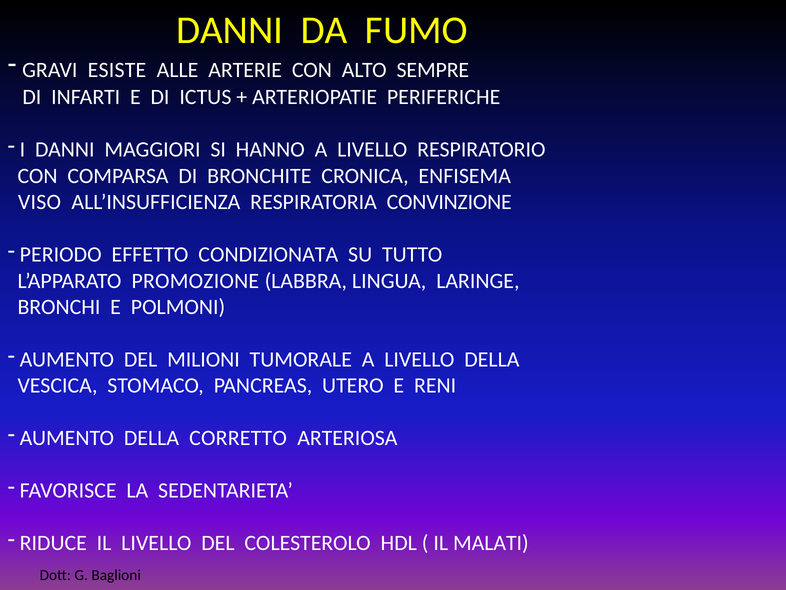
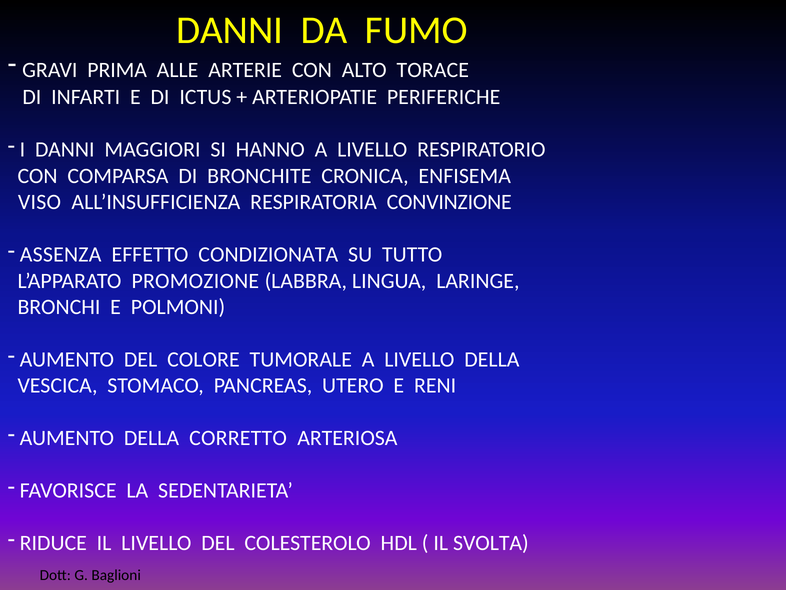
ESISTE: ESISTE -> PRIMA (117, 70)
SEMPRE: SEMPRE -> TORACE (433, 70)
PERIODO: PERIODO -> ASSENZA (61, 254)
MILIONI: MILIONI -> COLORE (203, 359)
MALATI: MALATI -> SVOLTA (491, 543)
